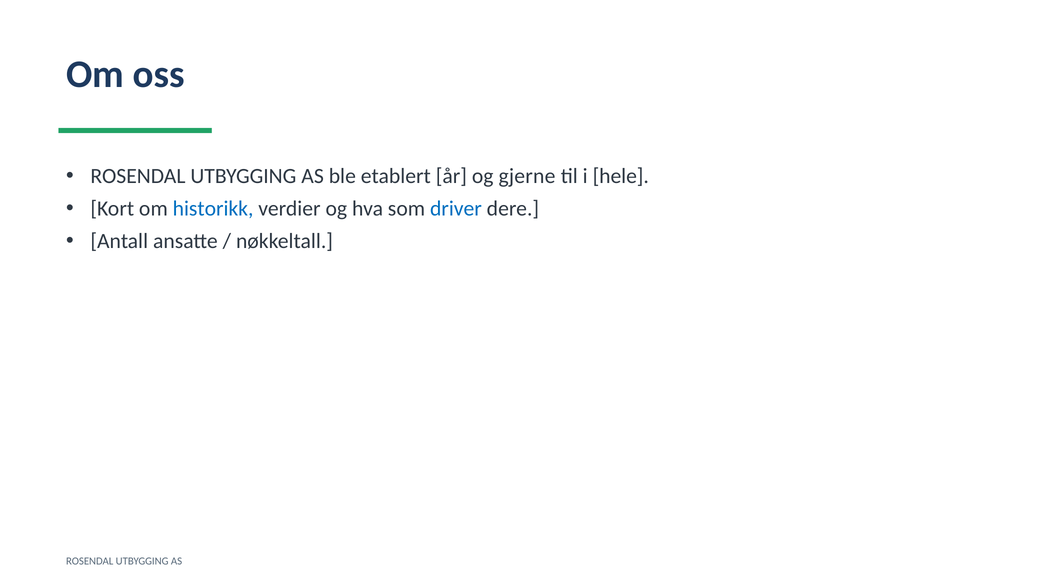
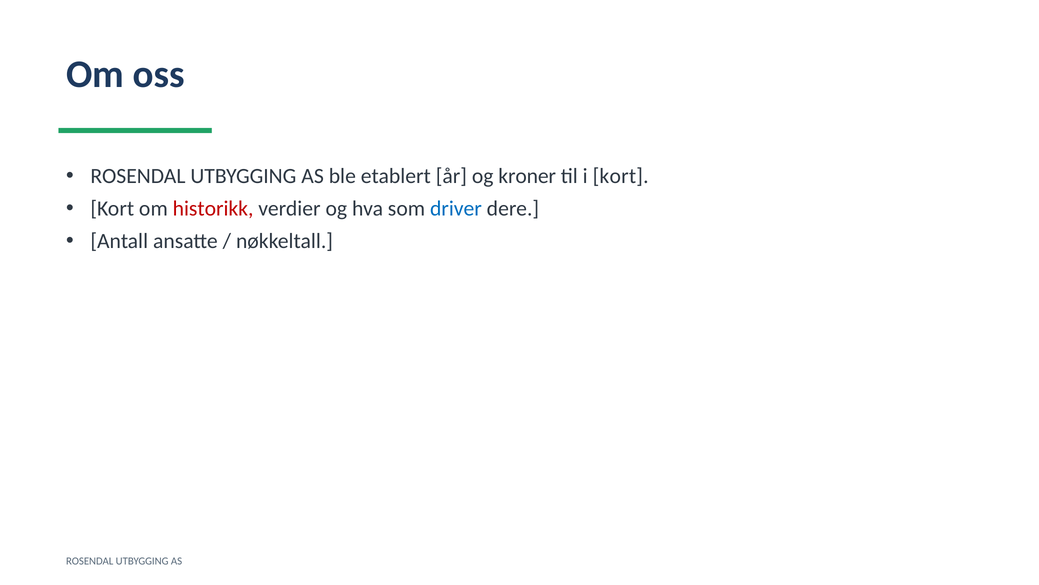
gjerne: gjerne -> kroner (527, 176)
i hele: hele -> kort (621, 176)
historikk colour: blue -> red (213, 208)
